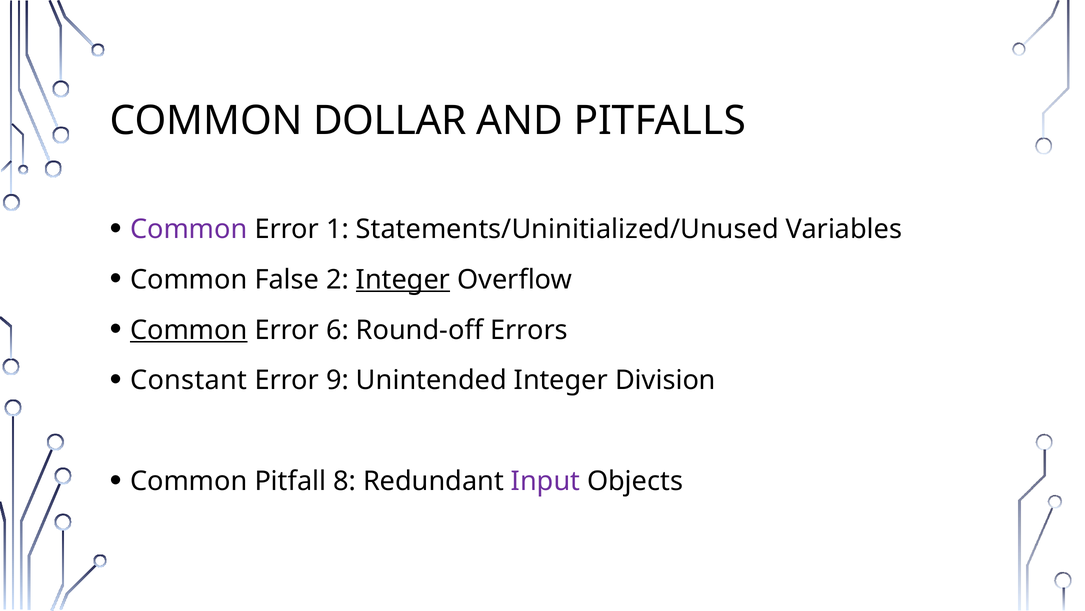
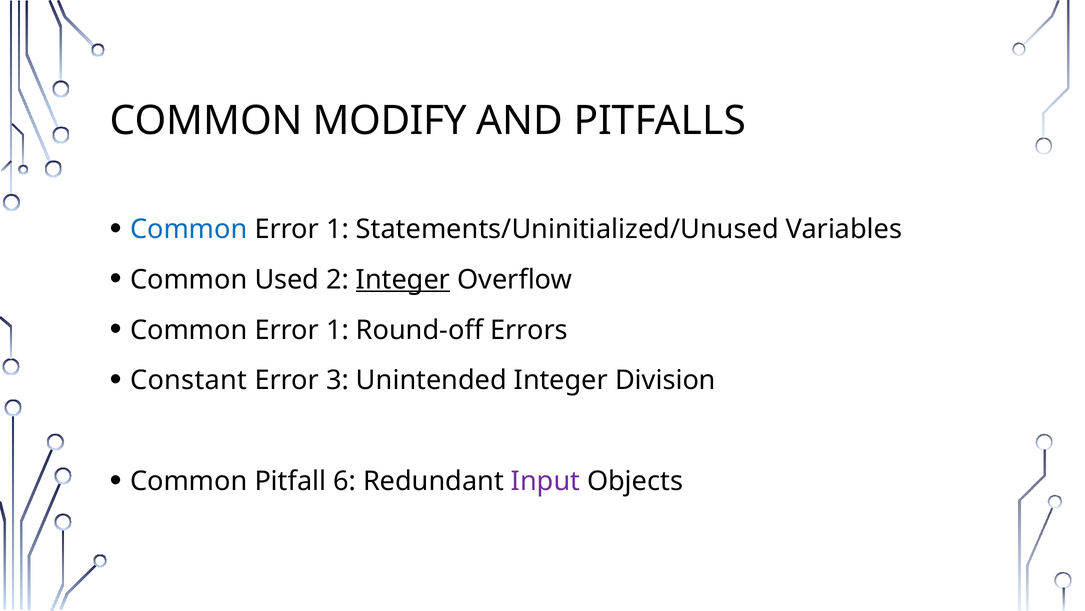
DOLLAR: DOLLAR -> MODIFY (390, 121)
Common colour: purple -> blue (189, 229)
False: False -> Used (287, 279)
Common underline: present -> none (189, 330)
6: 6 -> 1 (338, 330)
9: 9 -> 3 (338, 380)
8: 8 -> 6 (345, 481)
